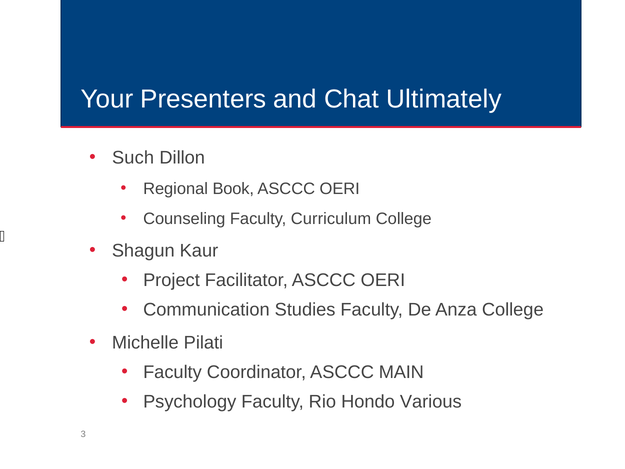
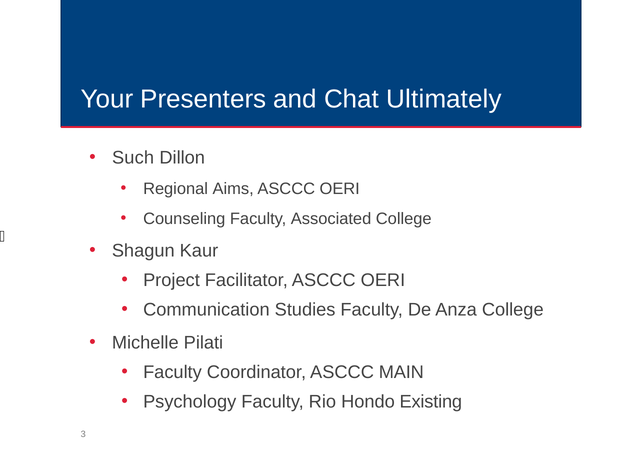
Book: Book -> Aims (233, 189)
Curriculum: Curriculum -> Associated (331, 219)
Various: Various -> Existing (431, 401)
